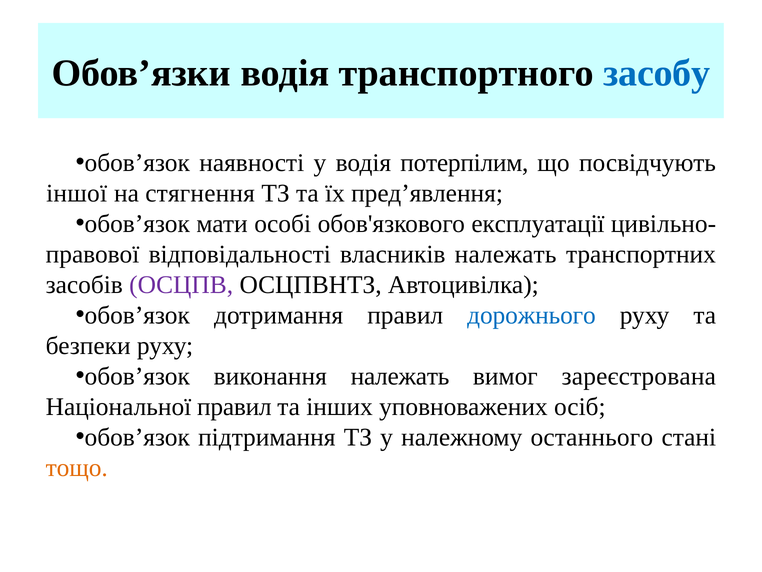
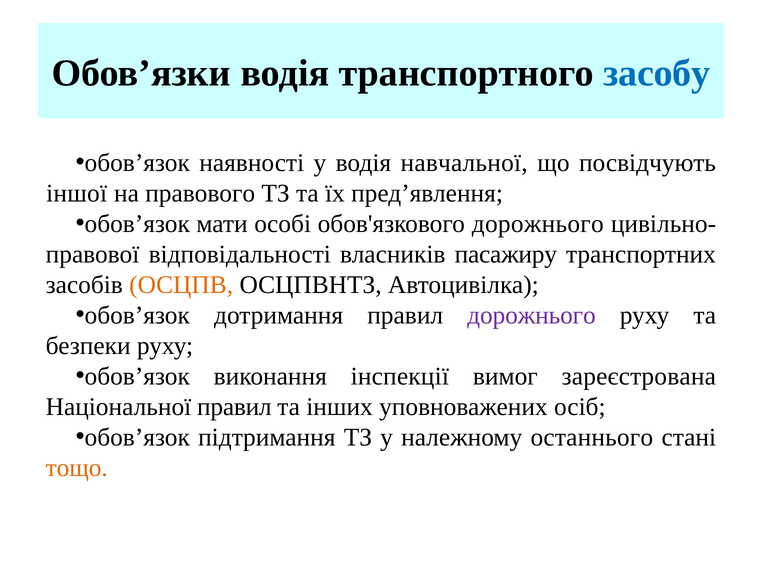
потерпілим: потерпілим -> навчальної (464, 163)
стягнення: стягнення -> правового (200, 193)
обов'язкового експлуатації: експлуатації -> дорожнього (538, 224)
власників належать: належать -> пасажиру (506, 254)
ОСЦПВ colour: purple -> orange (181, 284)
дорожнього colour: blue -> purple (531, 315)
виконання належать: належать -> інспекції (400, 376)
